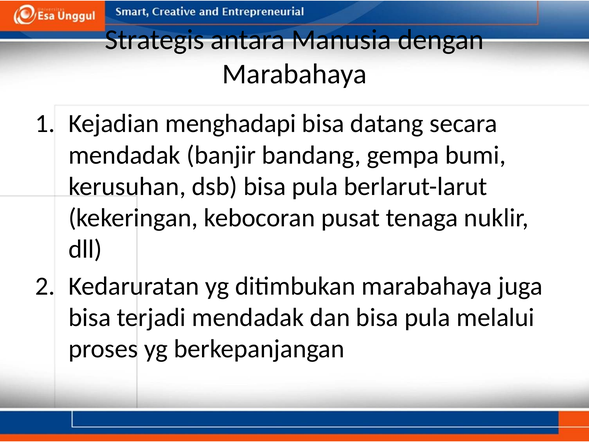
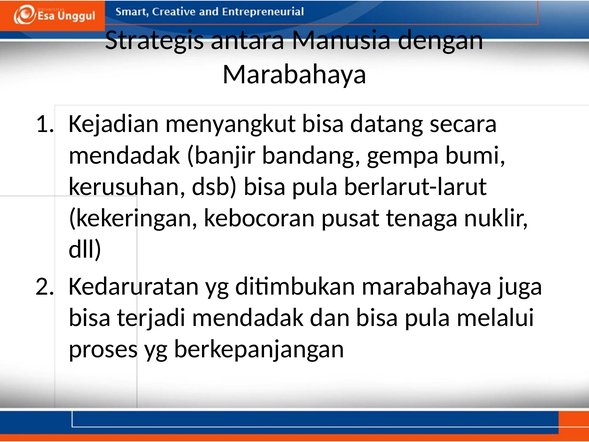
menghadapi: menghadapi -> menyangkut (231, 124)
